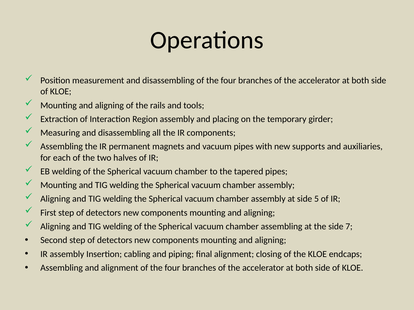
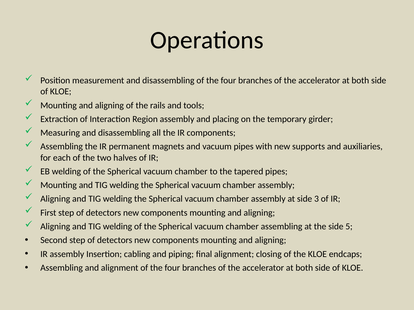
5: 5 -> 3 (317, 199)
7: 7 -> 5 (349, 227)
